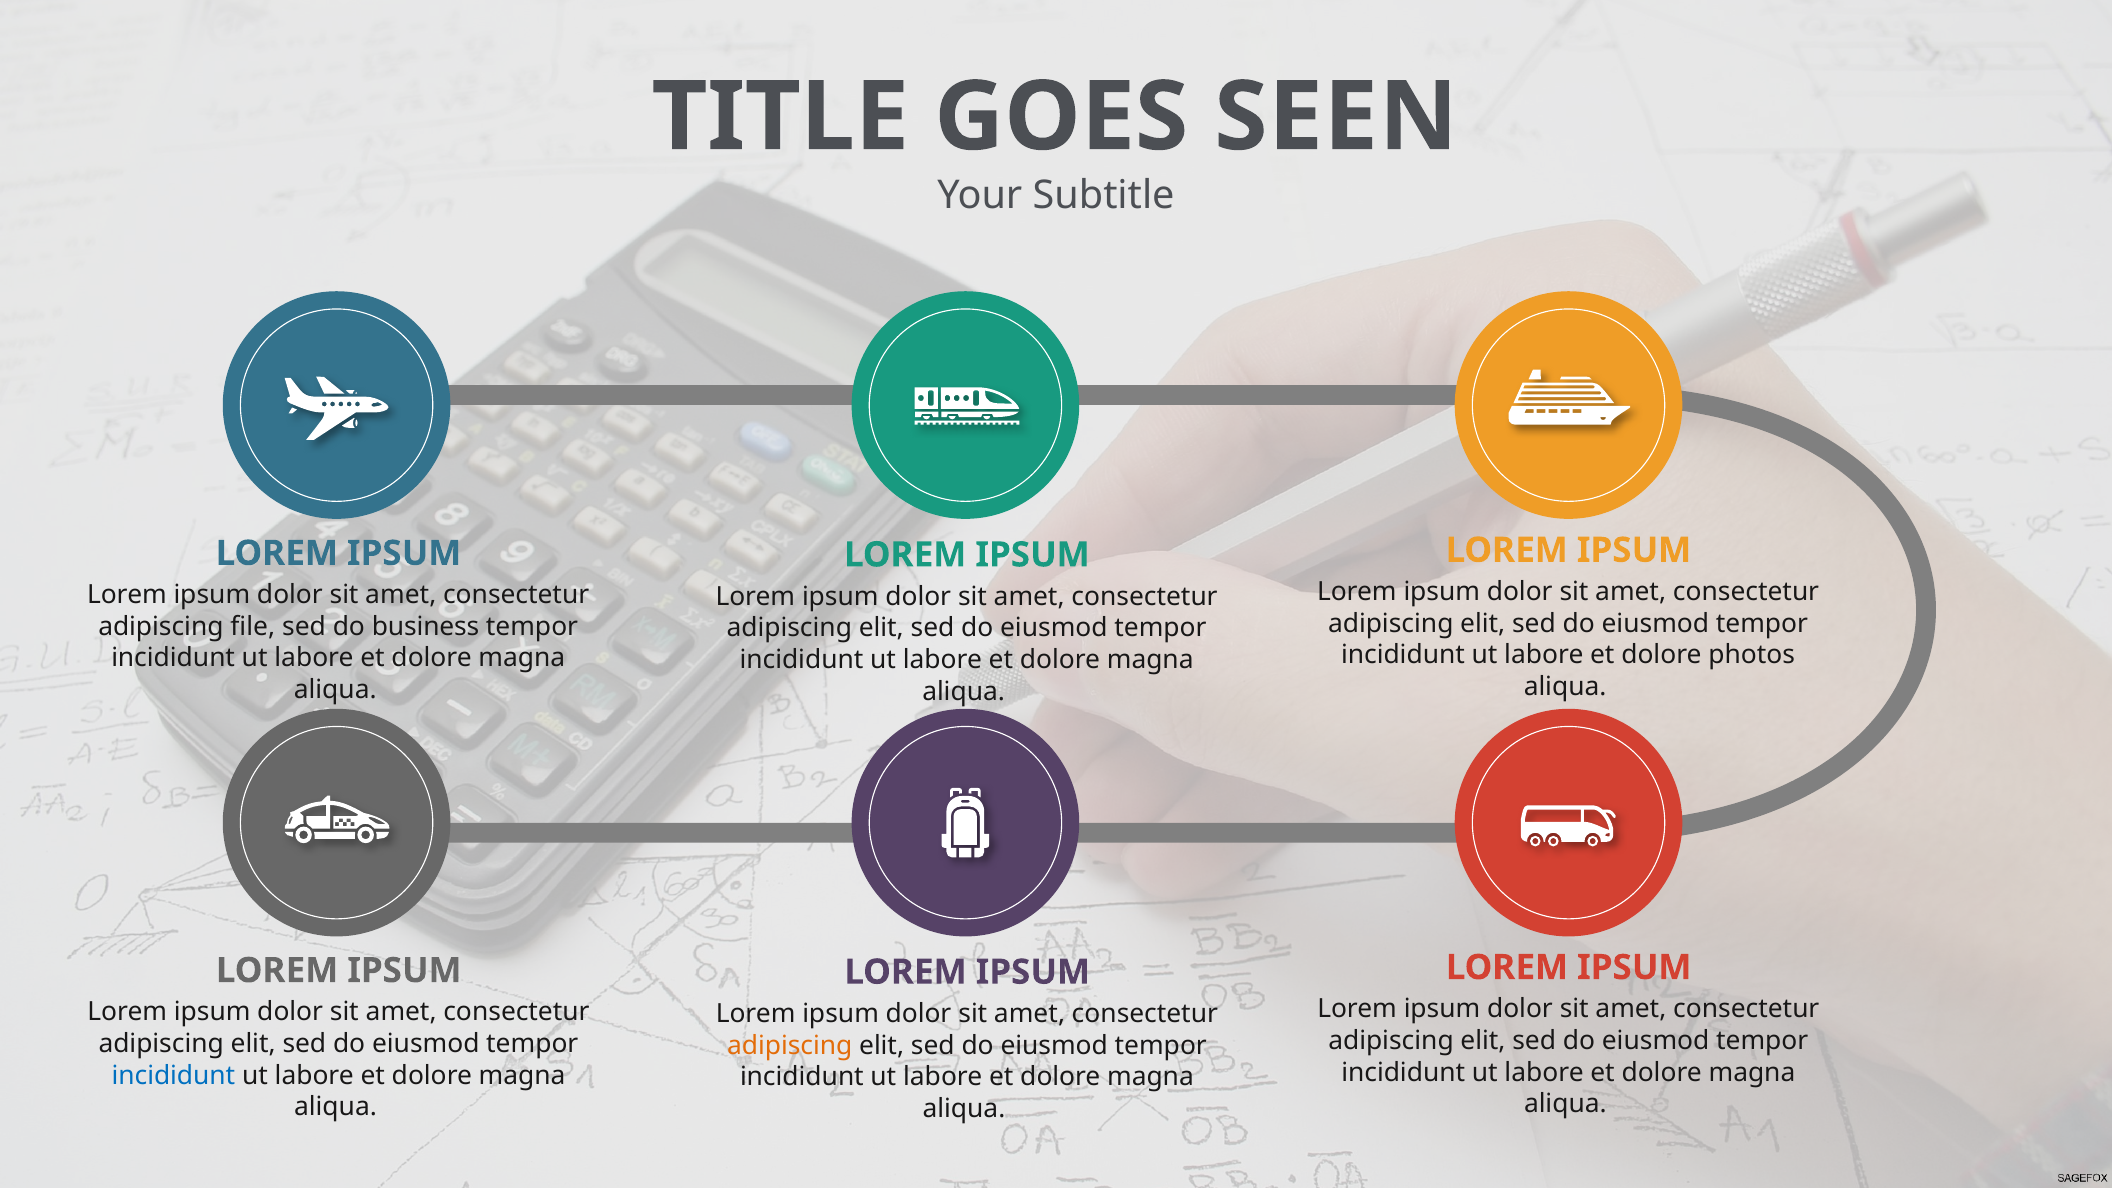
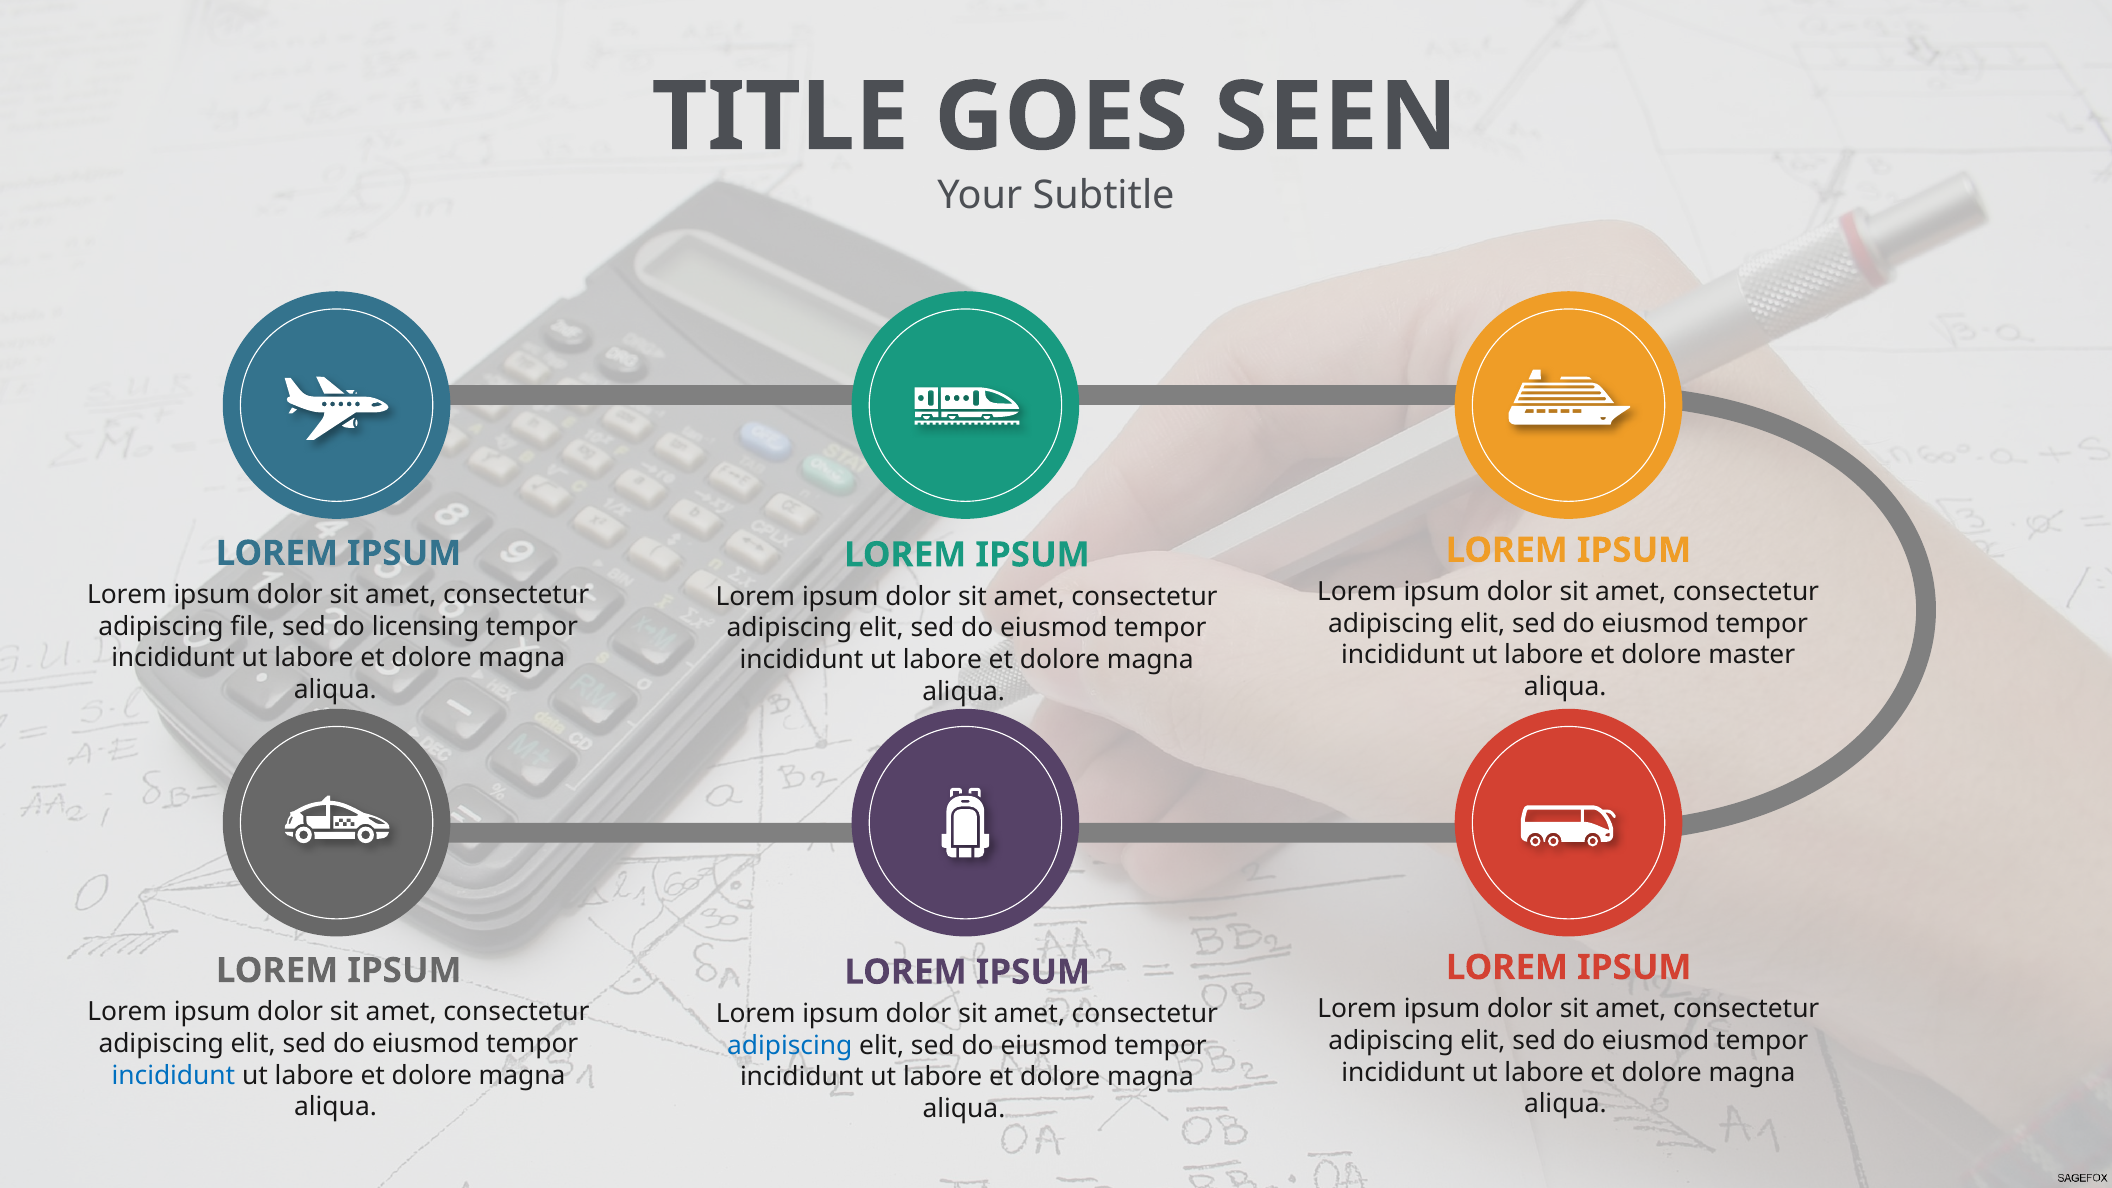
business: business -> licensing (426, 627)
photos: photos -> master (1752, 655)
adipiscing colour: orange -> blue (790, 1045)
